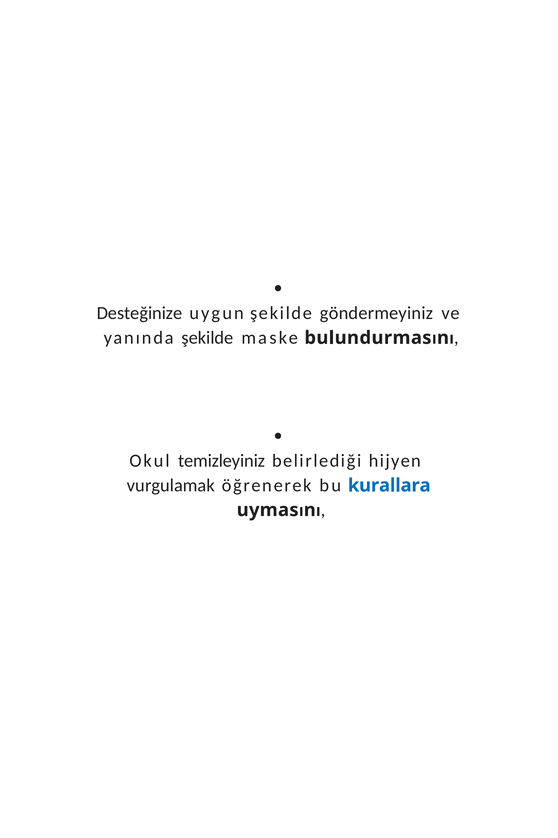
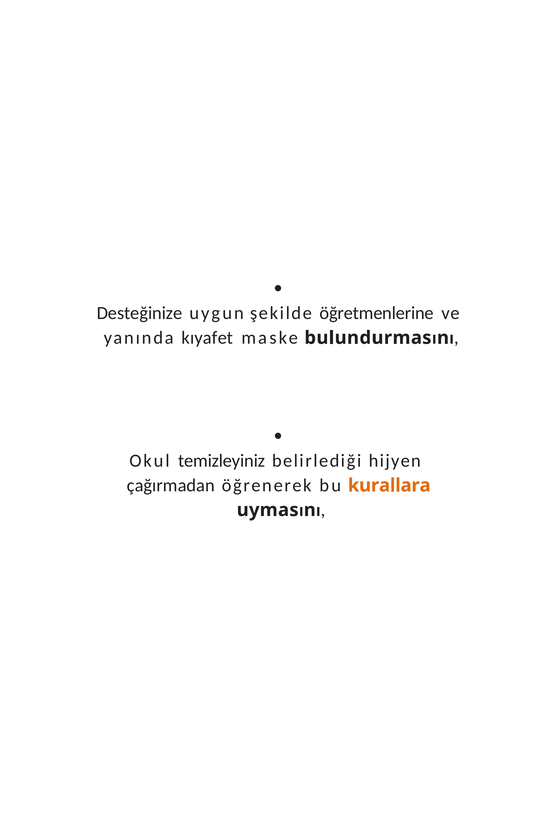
göndermeyiniz: göndermeyiniz -> öğretmenlerine (377, 313)
yanında şekilde: şekilde -> kıyafet (207, 337)
vurgulamak: vurgulamak -> çağırmadan (171, 485)
kurallara colour: blue -> orange (389, 485)
